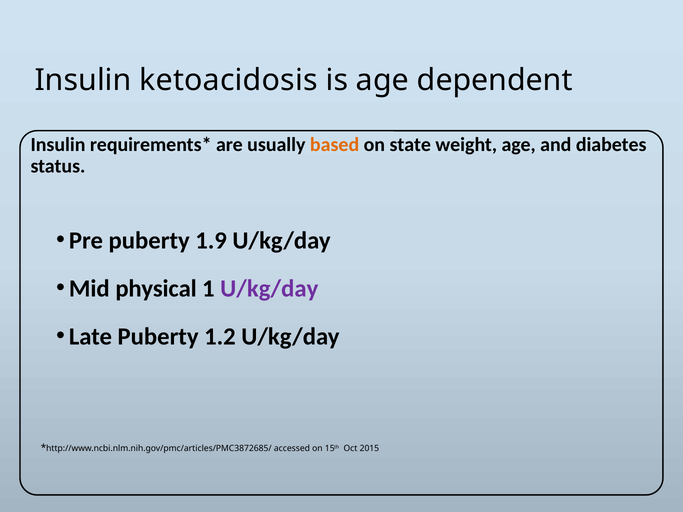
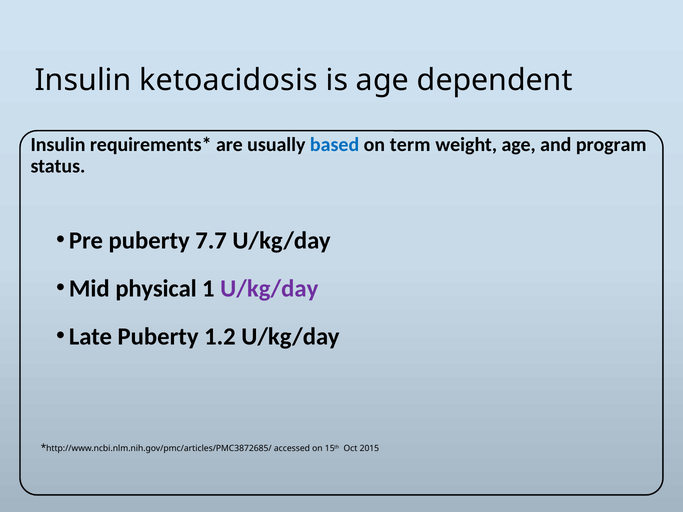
based colour: orange -> blue (335, 145)
state: state -> term (410, 145)
diabetes: diabetes -> program (611, 145)
1.9: 1.9 -> 7.7 (211, 241)
